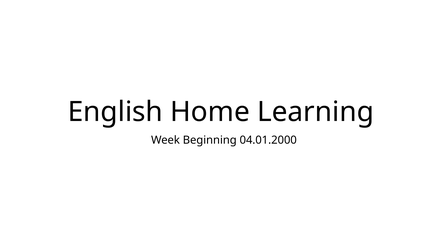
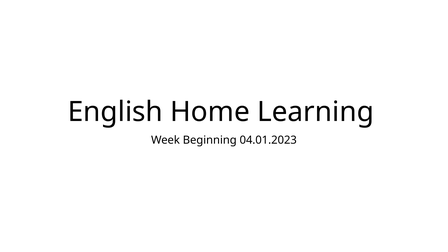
04.01.2000: 04.01.2000 -> 04.01.2023 (268, 140)
